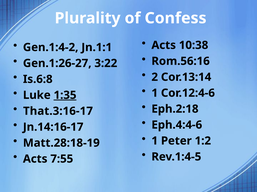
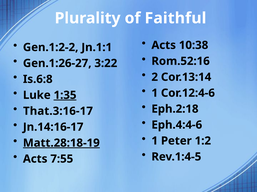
Confess: Confess -> Faithful (175, 18)
Gen.1:4-2: Gen.1:4-2 -> Gen.1:2-2 (51, 47)
Rom.56:16: Rom.56:16 -> Rom.52:16 (181, 61)
Matt.28:18-19 underline: none -> present (61, 143)
